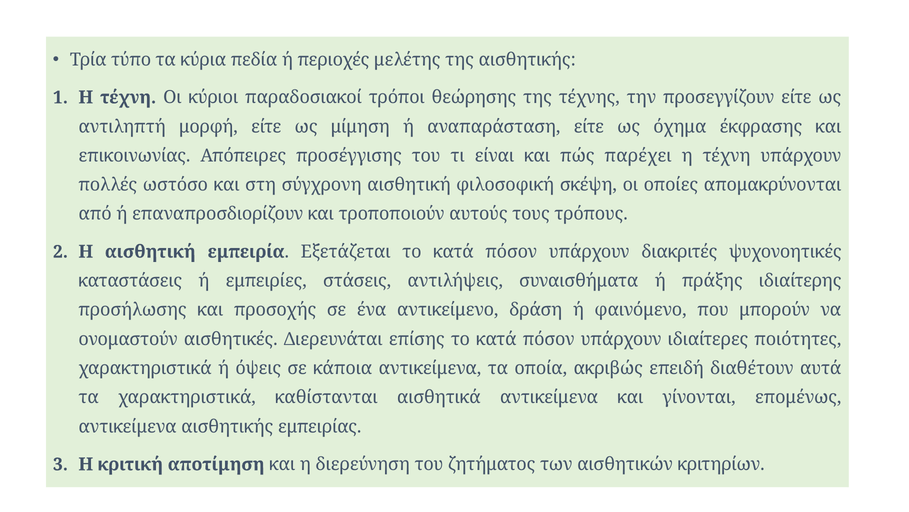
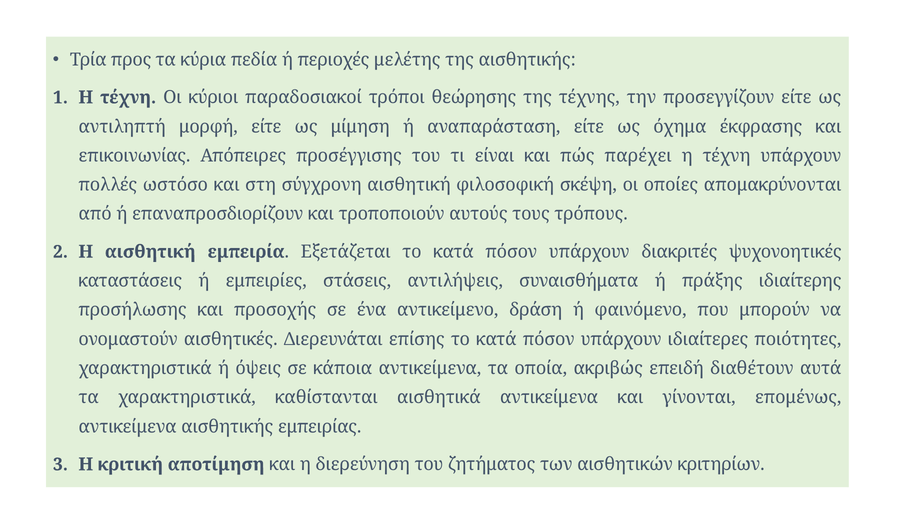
τύπο: τύπο -> προς (131, 60)
